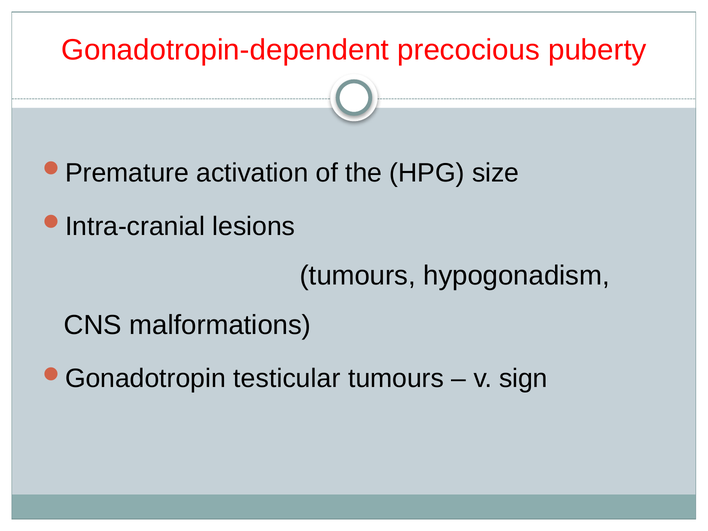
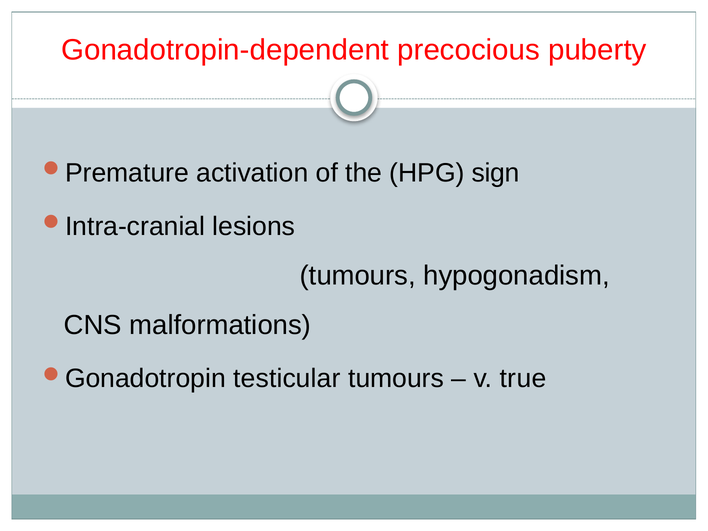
size: size -> sign (496, 173)
sign: sign -> true (523, 379)
